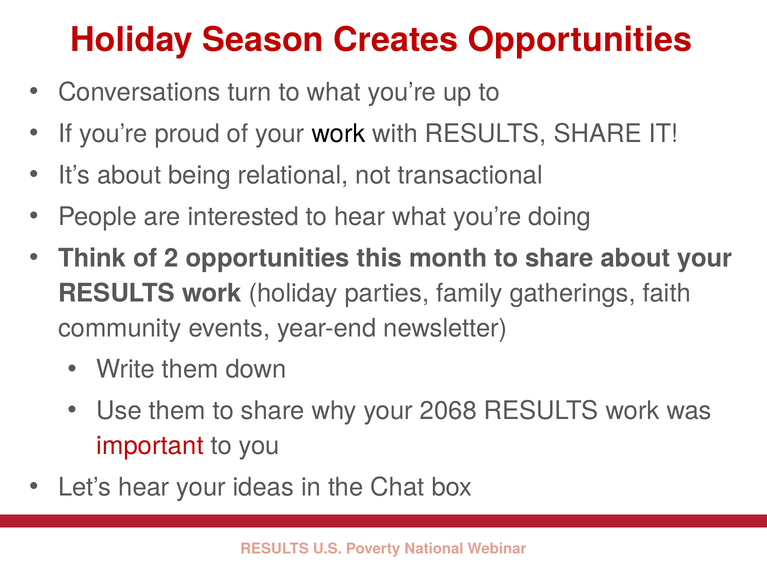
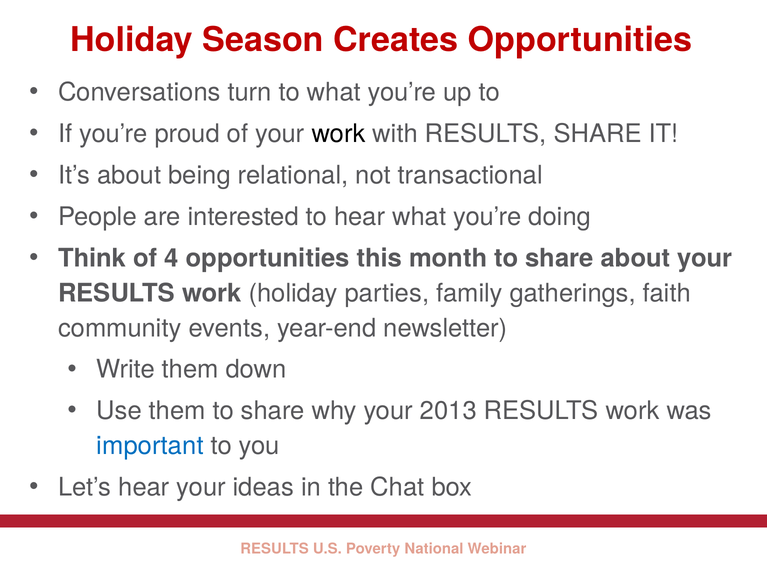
2: 2 -> 4 (172, 258)
2068: 2068 -> 2013 (448, 410)
important colour: red -> blue (150, 445)
